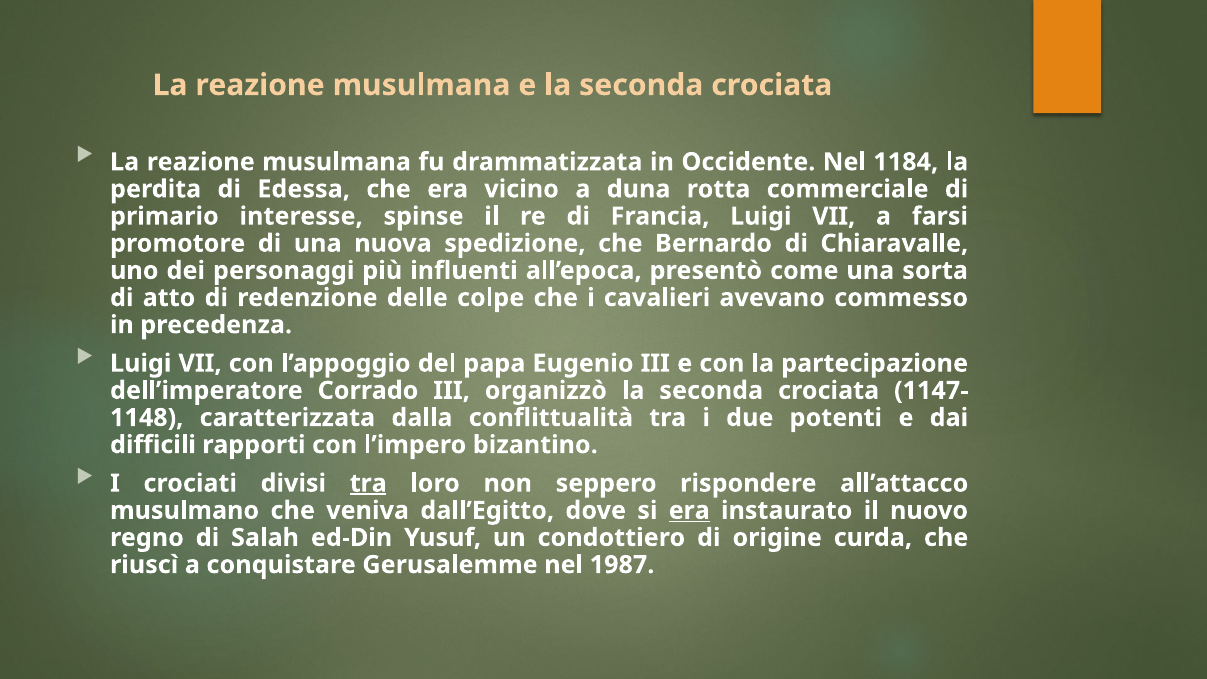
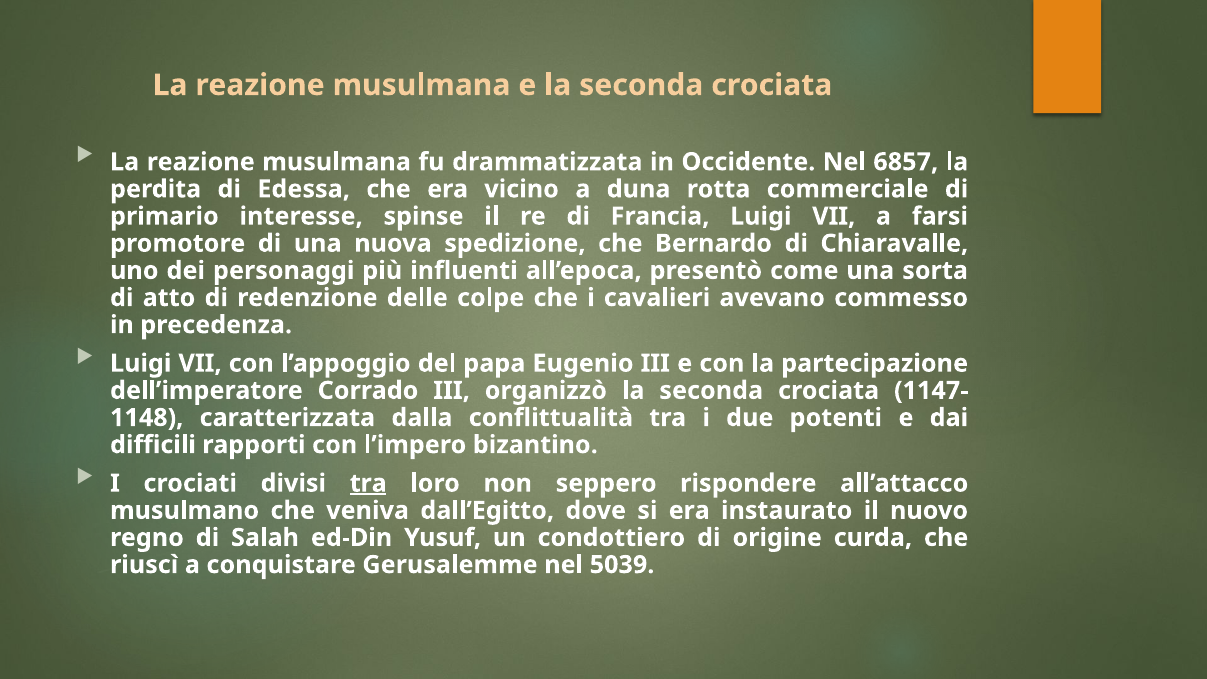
1184: 1184 -> 6857 (906, 162)
era underline: present -> none (689, 510)
1987: 1987 -> 5039 (622, 565)
